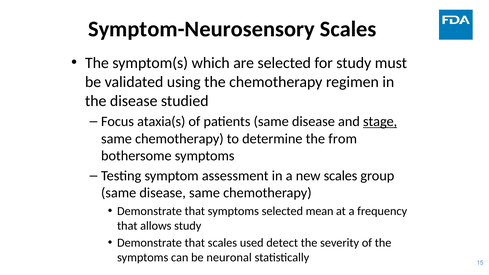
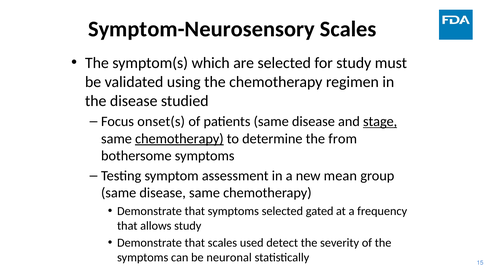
ataxia(s: ataxia(s -> onset(s (161, 122)
chemotherapy underline: none -> present (179, 139)
new scales: scales -> mean (340, 176)
mean: mean -> gated (320, 211)
